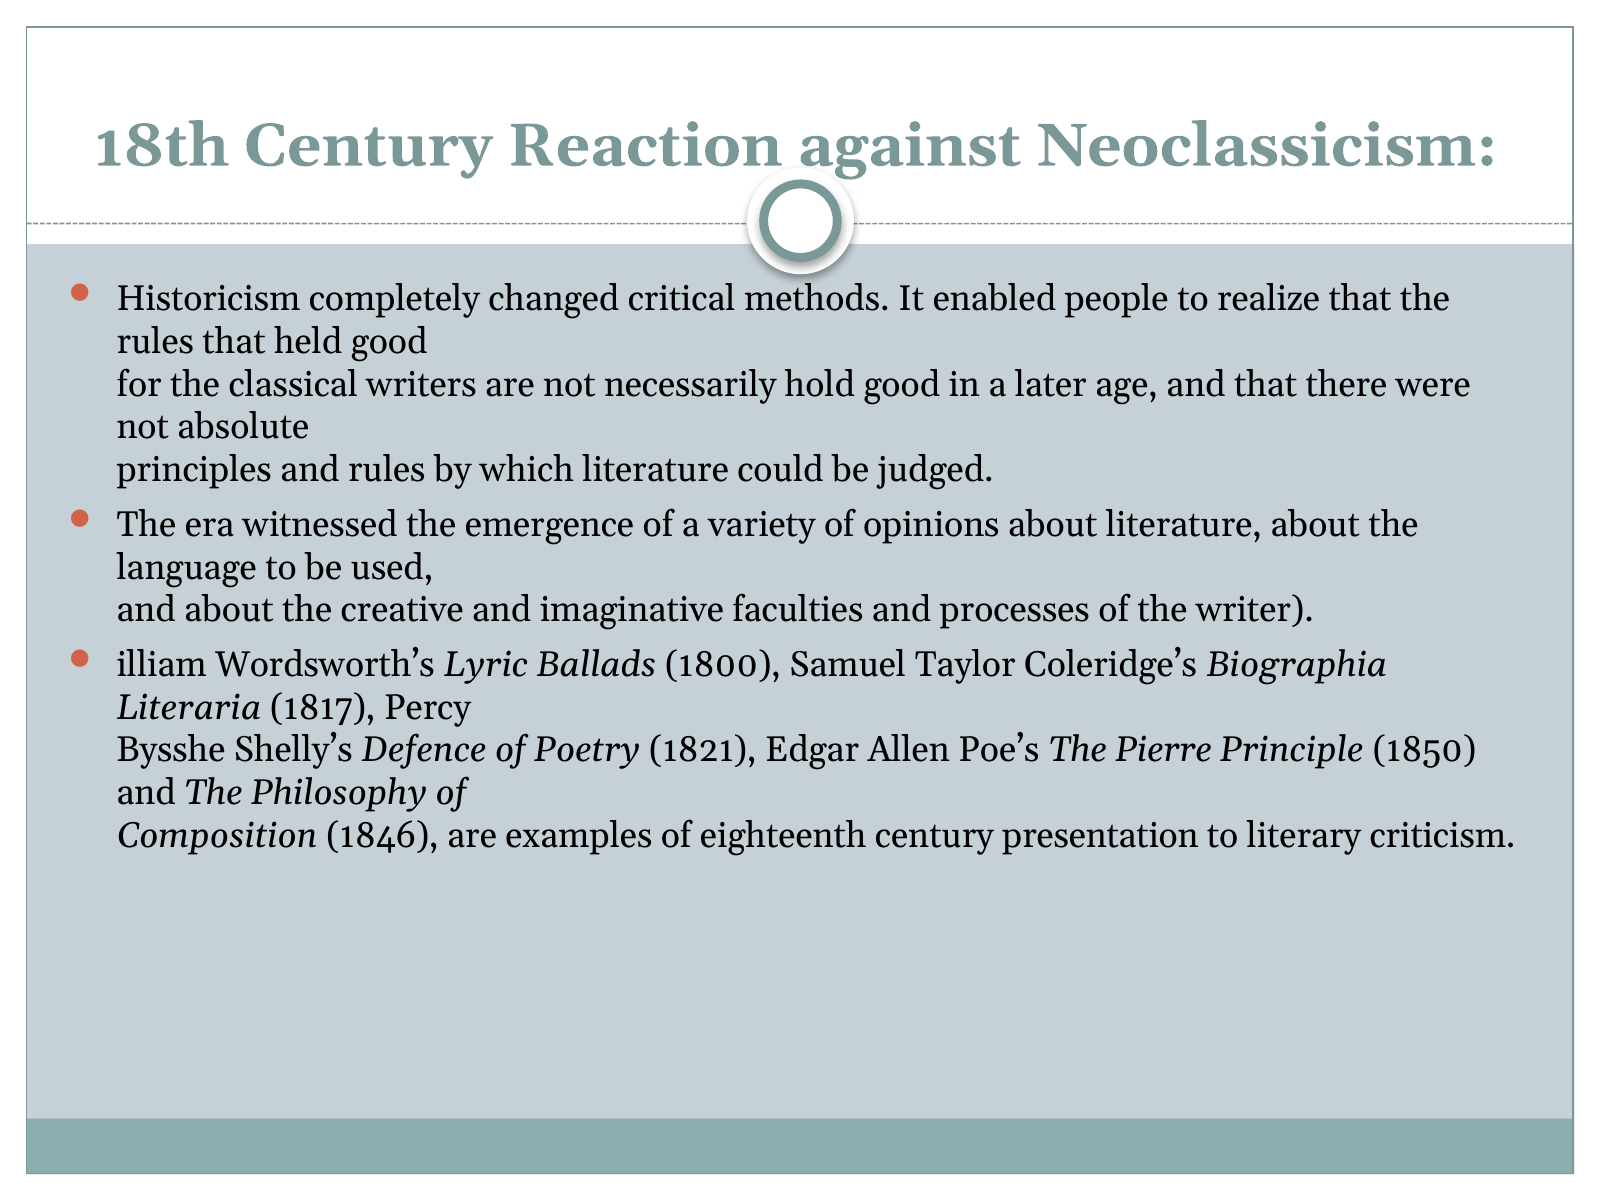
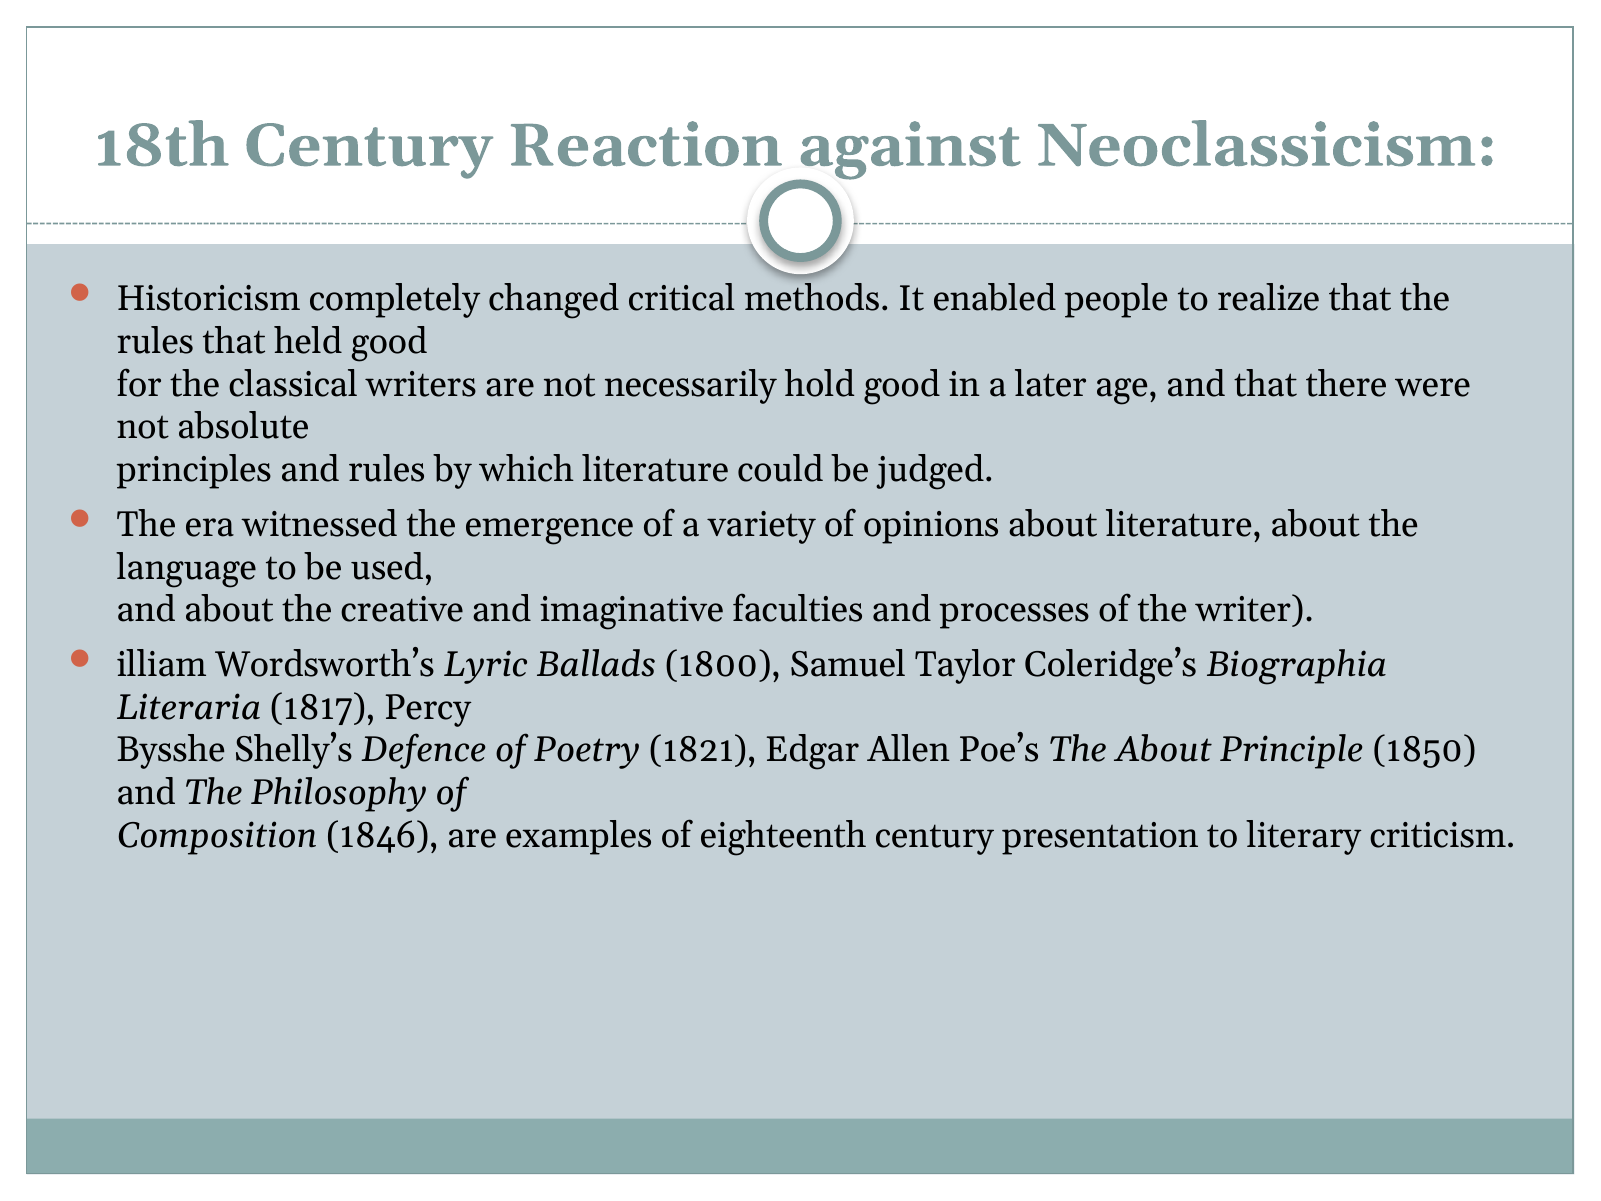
The Pierre: Pierre -> About (1164, 750)
